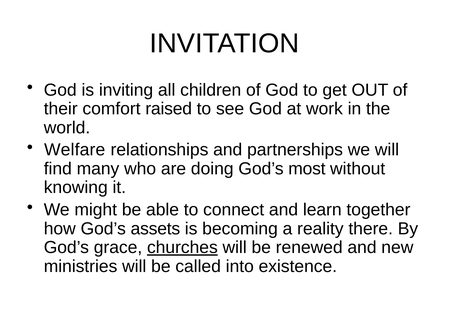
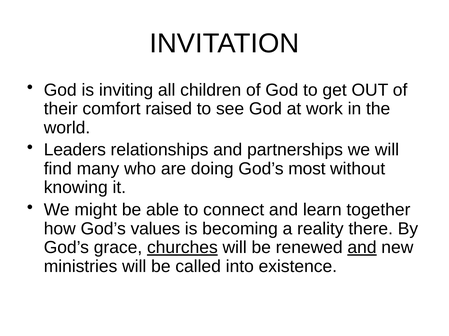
Welfare: Welfare -> Leaders (75, 150)
assets: assets -> values (155, 229)
and underline: none -> present (362, 248)
